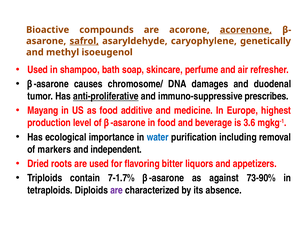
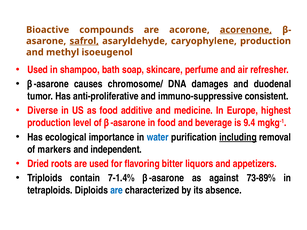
caryophylene genetically: genetically -> production (266, 41)
anti-proliferative underline: present -> none (106, 96)
prescribes: prescribes -> consistent (267, 96)
Mayang: Mayang -> Diverse (43, 111)
3.6: 3.6 -> 9.4 (249, 123)
including underline: none -> present (238, 137)
7-1.7%: 7-1.7% -> 7-1.4% (121, 178)
73-90%: 73-90% -> 73-89% (261, 178)
are colour: purple -> blue (117, 191)
